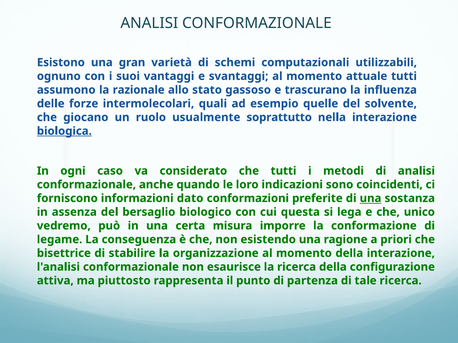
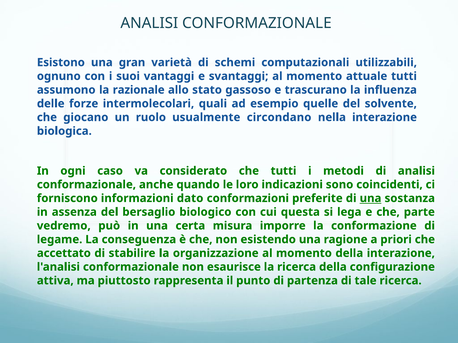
soprattutto: soprattutto -> circondano (279, 117)
biologica underline: present -> none (64, 131)
unico: unico -> parte (419, 212)
bisettrice: bisettrice -> accettato (64, 254)
